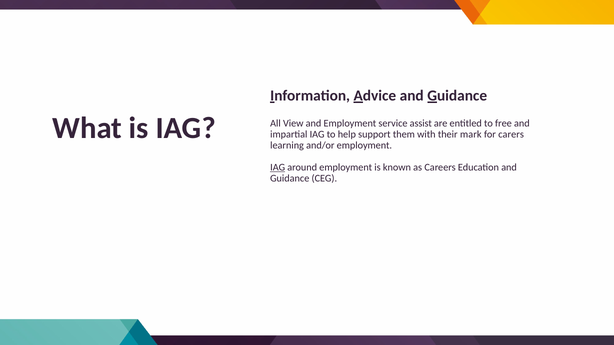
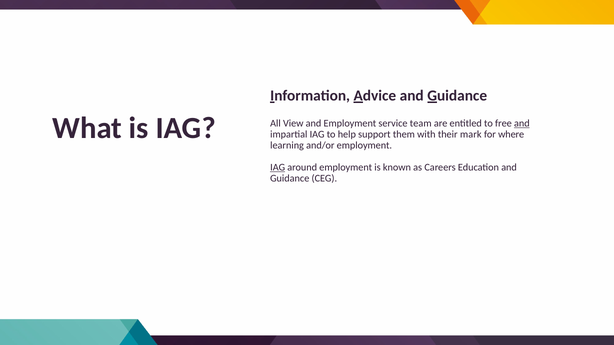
assist: assist -> team (421, 123)
and underline: none -> present (522, 123)
carers: carers -> where (511, 134)
